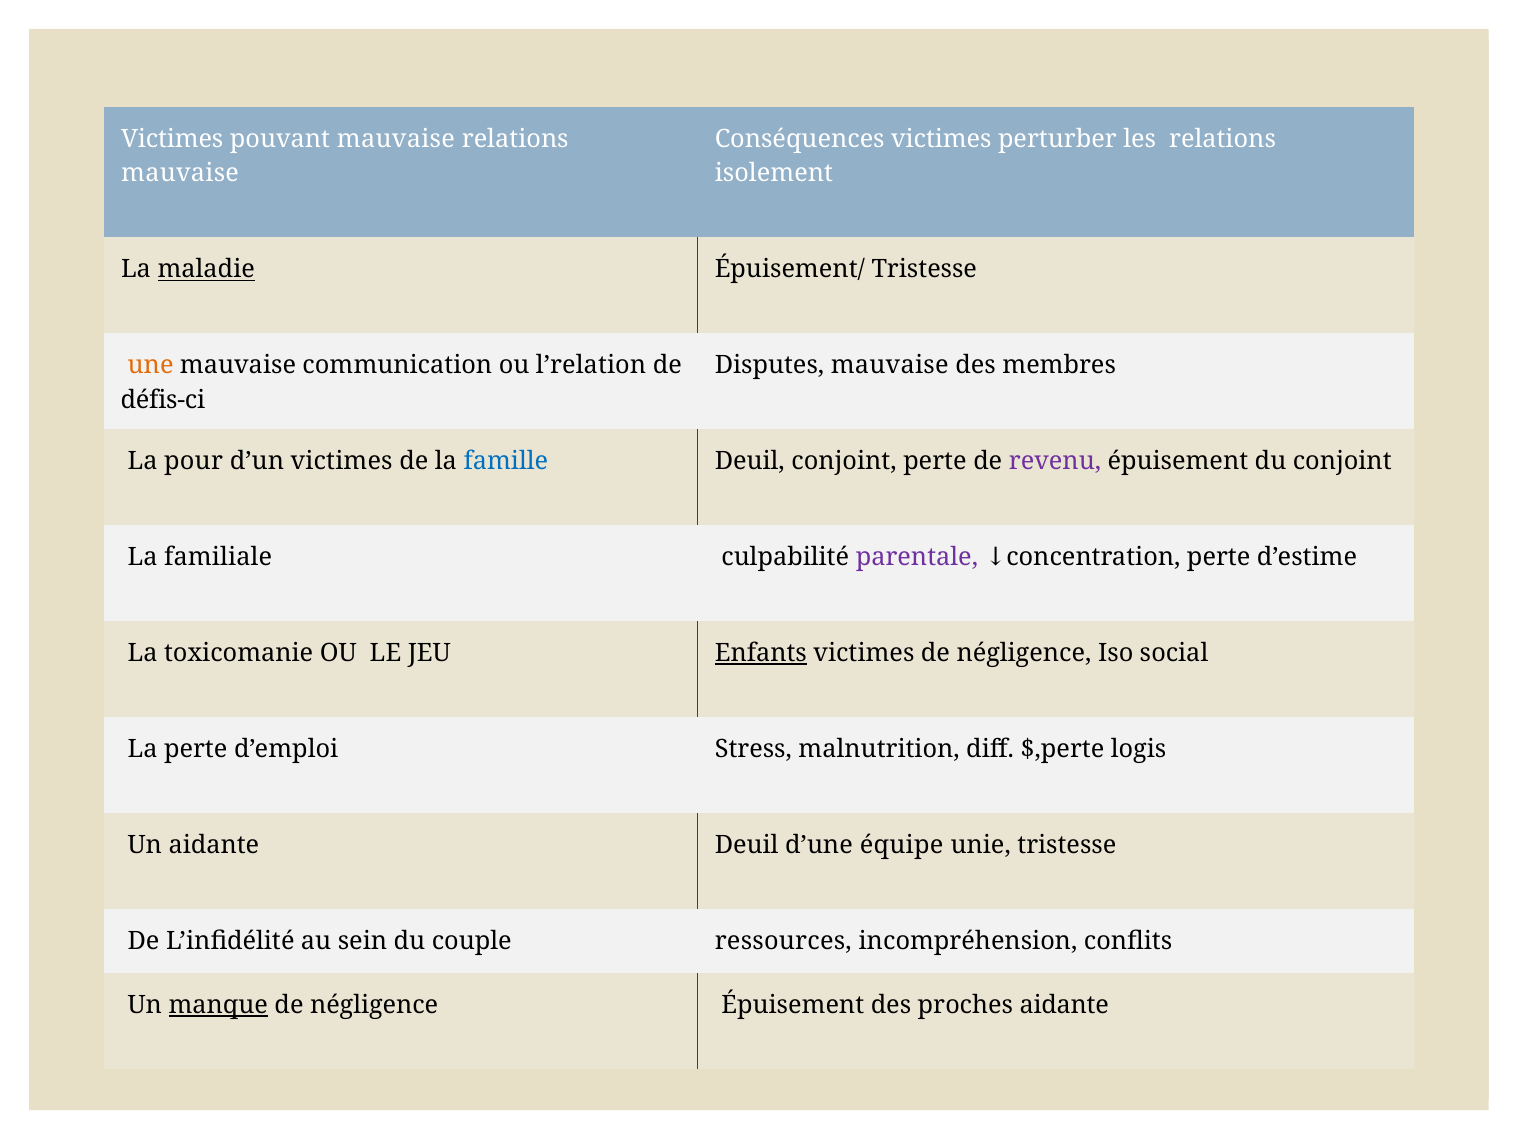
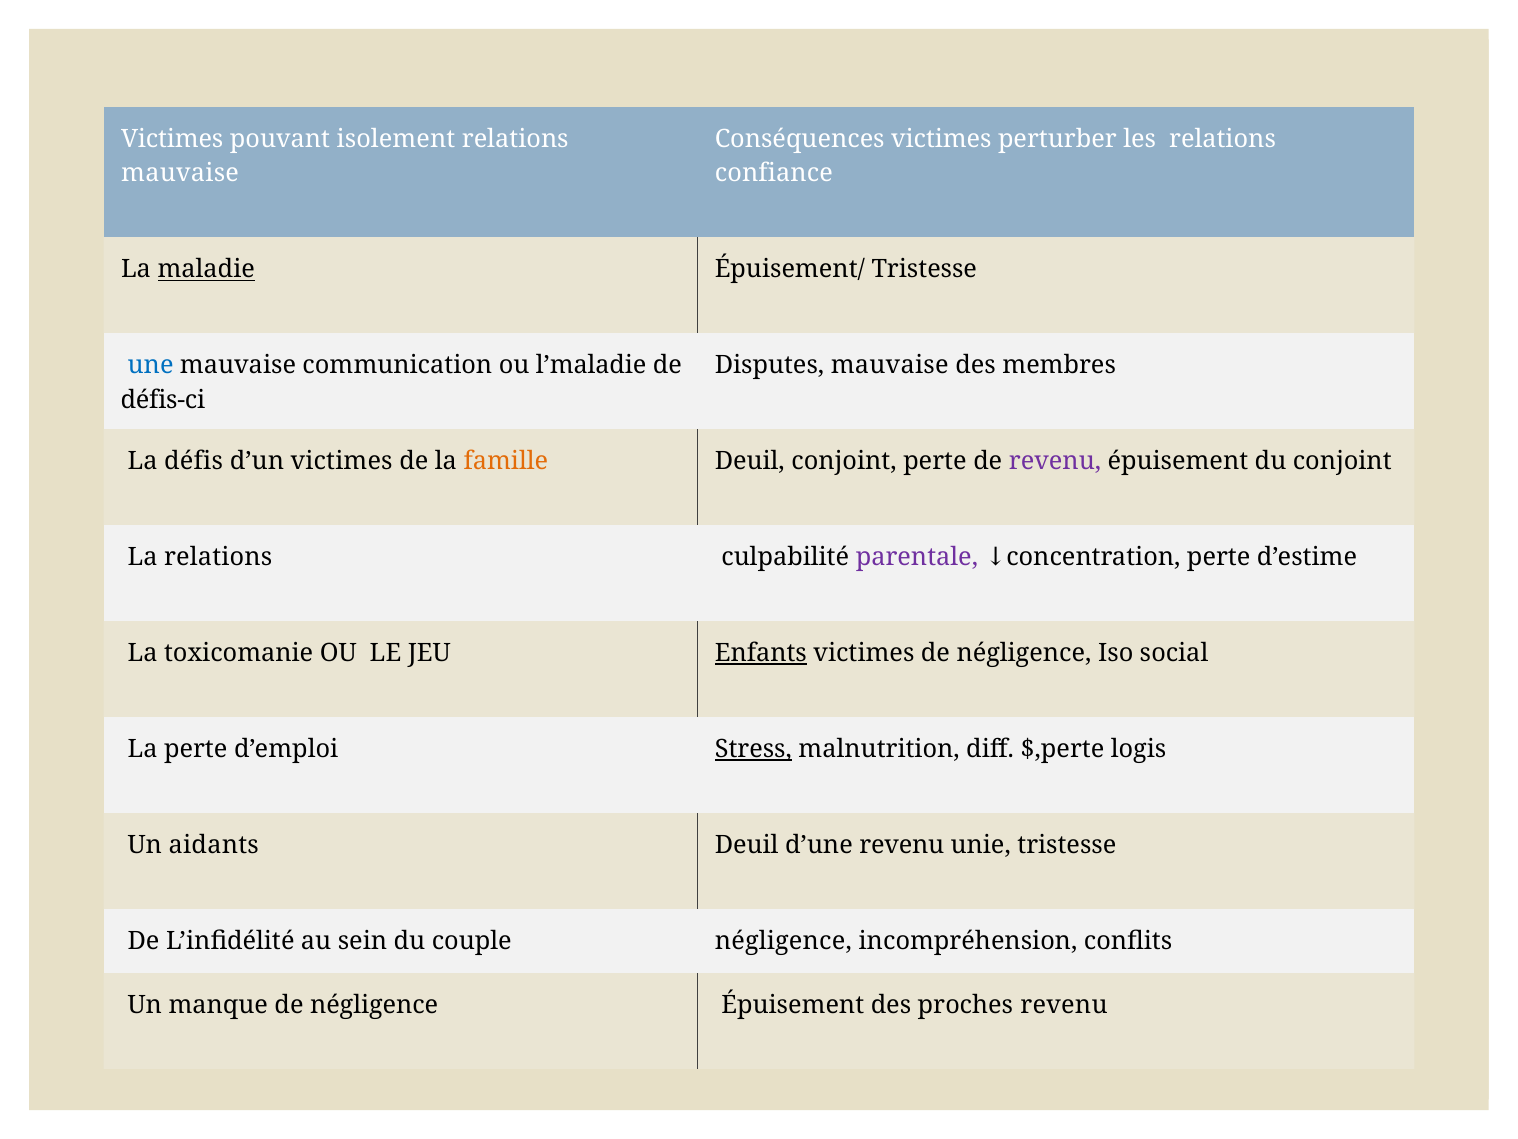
pouvant mauvaise: mauvaise -> isolement (396, 139)
isolement: isolement -> confiance (774, 173)
une colour: orange -> blue (151, 365)
l’relation: l’relation -> l’maladie (591, 365)
pour: pour -> défis (194, 461)
famille colour: blue -> orange (506, 461)
La familiale: familiale -> relations (218, 557)
Stress underline: none -> present (753, 749)
Un aidante: aidante -> aidants (214, 845)
d’une équipe: équipe -> revenu (902, 845)
couple ressources: ressources -> négligence (783, 941)
manque underline: present -> none (218, 1005)
proches aidante: aidante -> revenu (1064, 1005)
